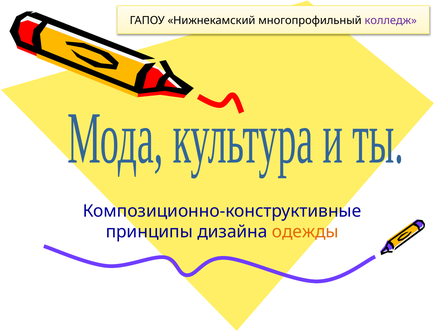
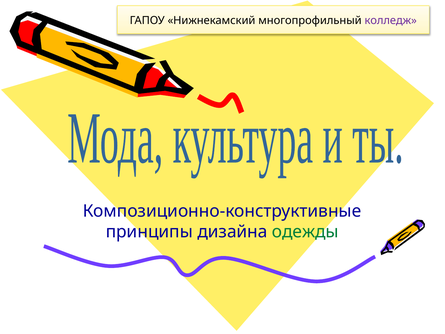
одежды colour: orange -> green (305, 232)
